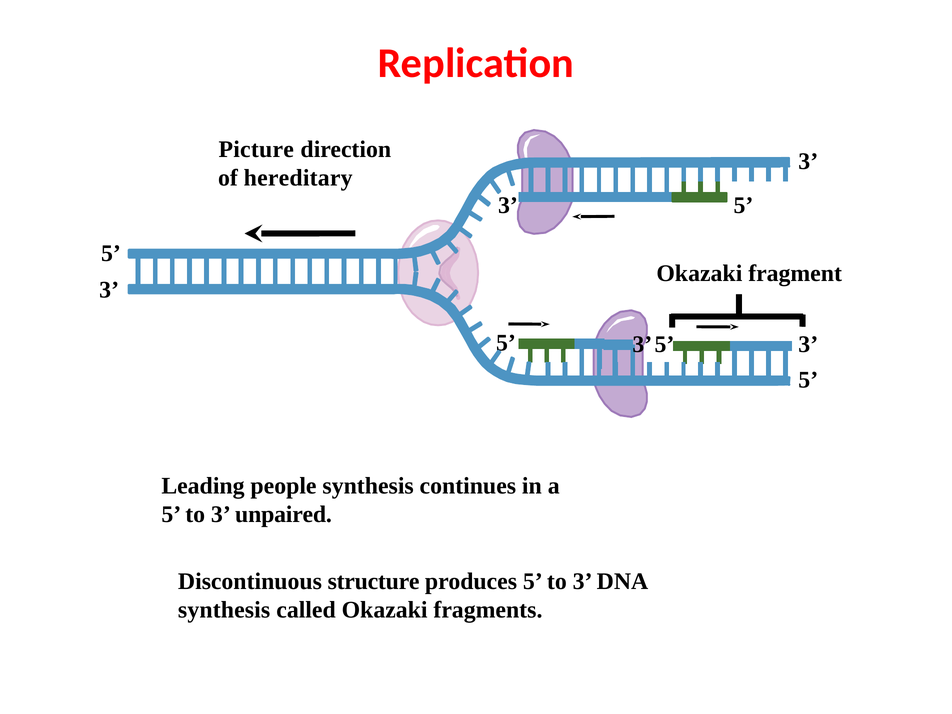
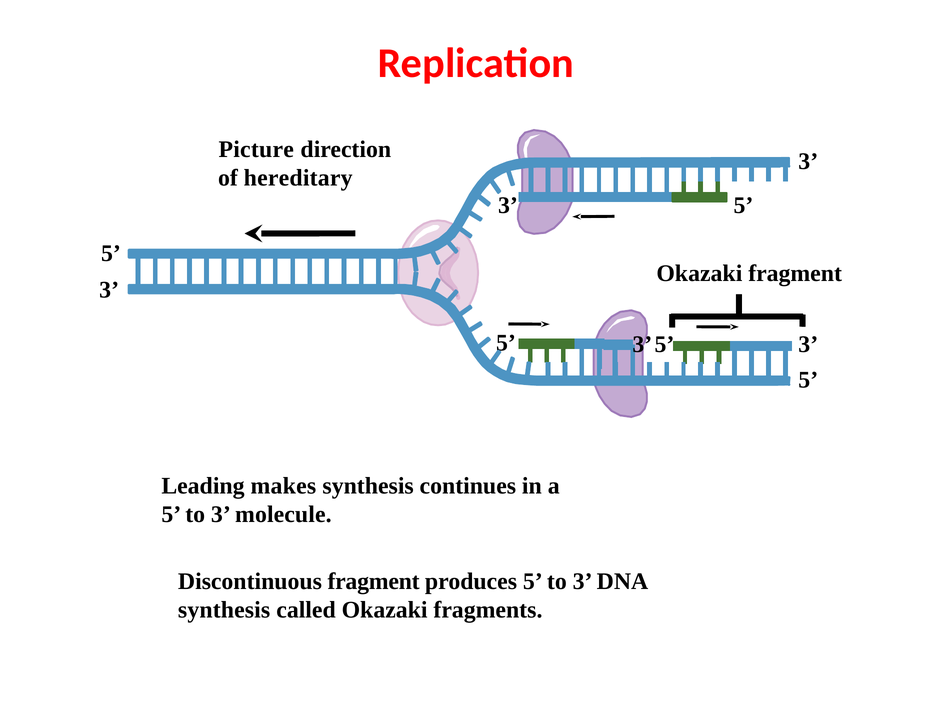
people: people -> makes (283, 486)
unpaired: unpaired -> molecule (283, 515)
Discontinuous structure: structure -> fragment (374, 581)
